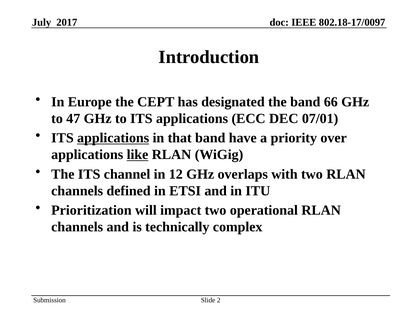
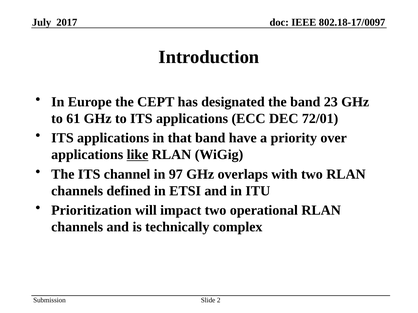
66: 66 -> 23 (331, 102)
47: 47 -> 61 (73, 119)
07/01: 07/01 -> 72/01 (320, 119)
applications underline: present -> none (113, 138)
12: 12 -> 97 (176, 174)
